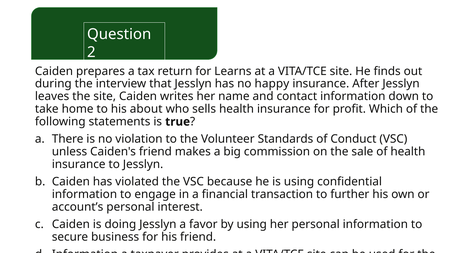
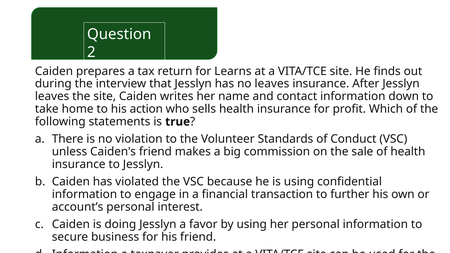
no happy: happy -> leaves (272, 84)
about: about -> action (146, 109)
